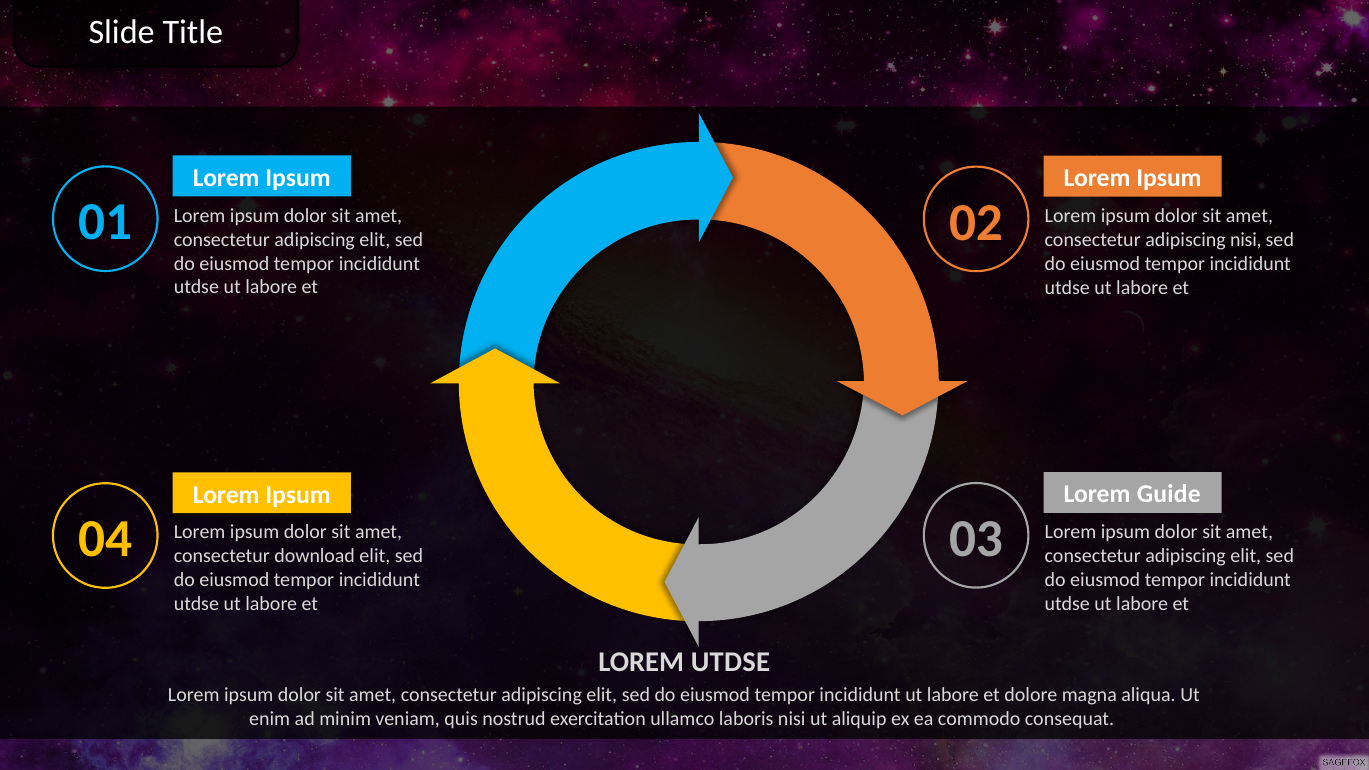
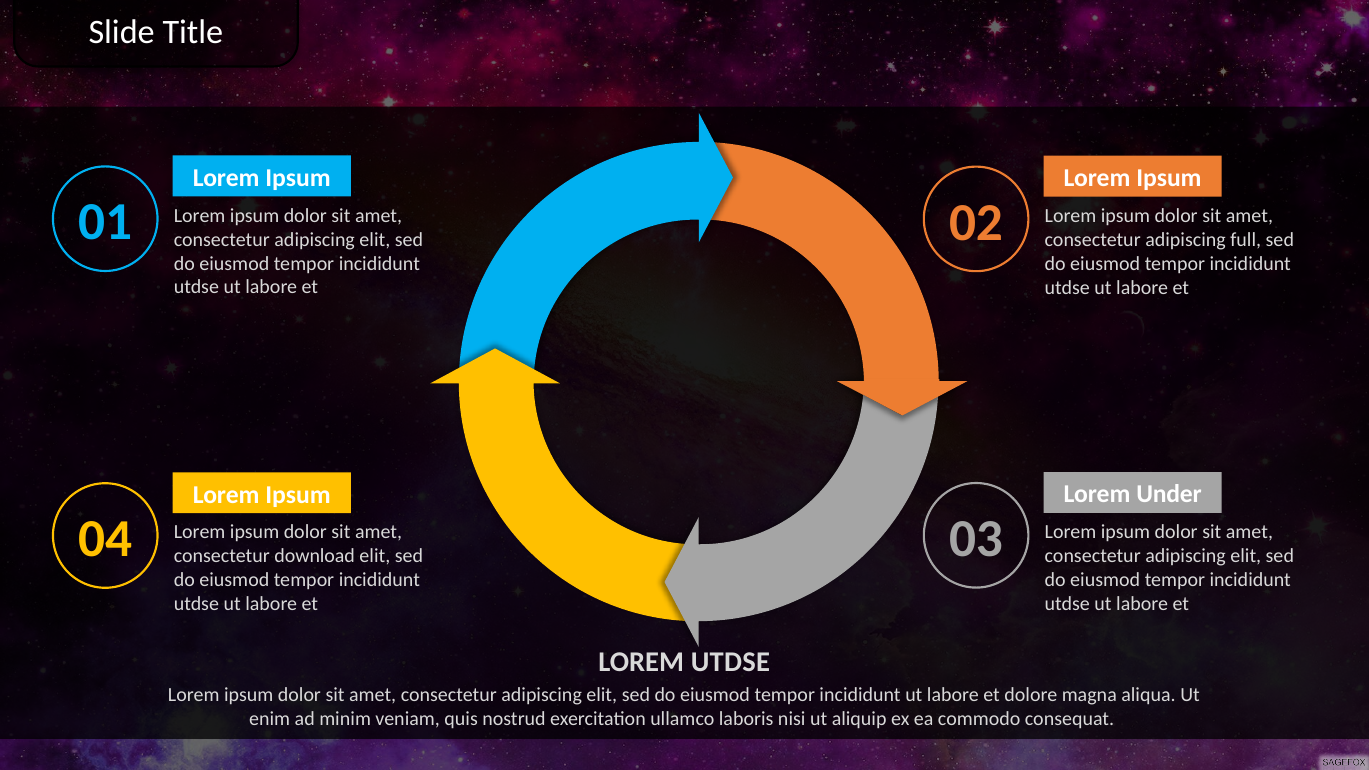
adipiscing nisi: nisi -> full (1246, 240)
Guide: Guide -> Under (1169, 494)
